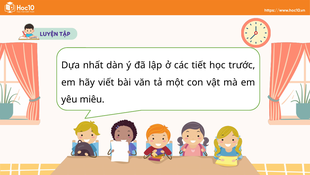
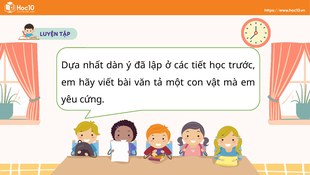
miêu: miêu -> cứng (92, 99)
